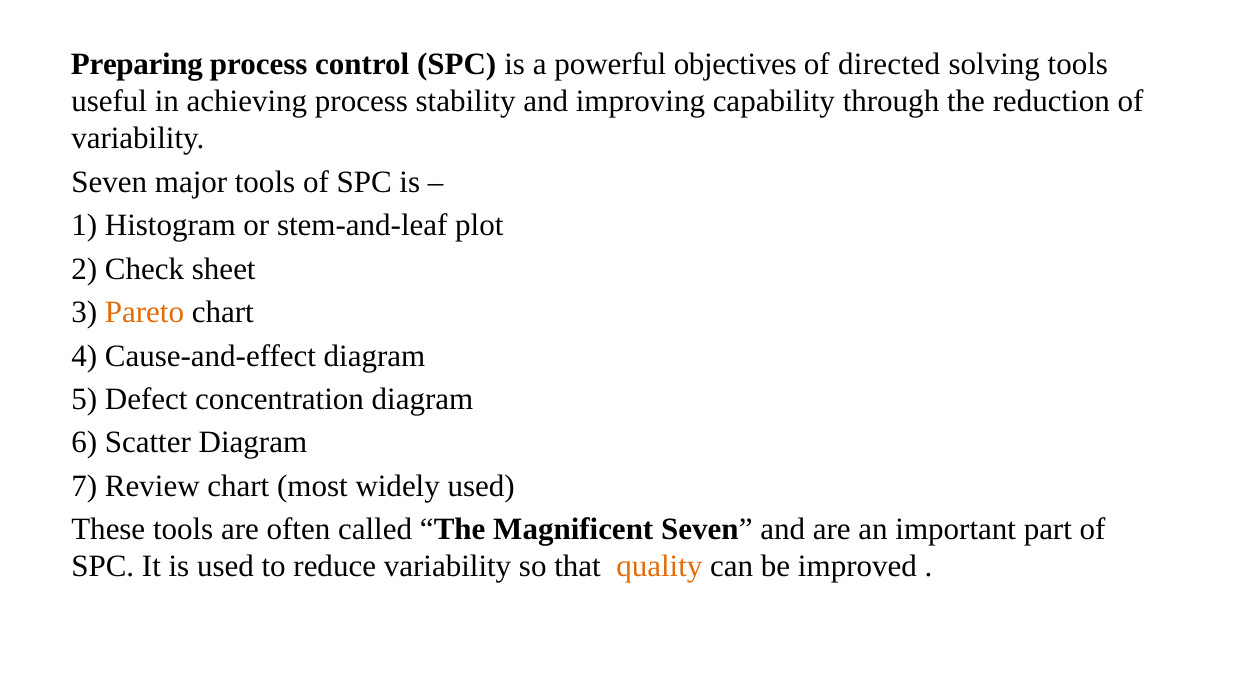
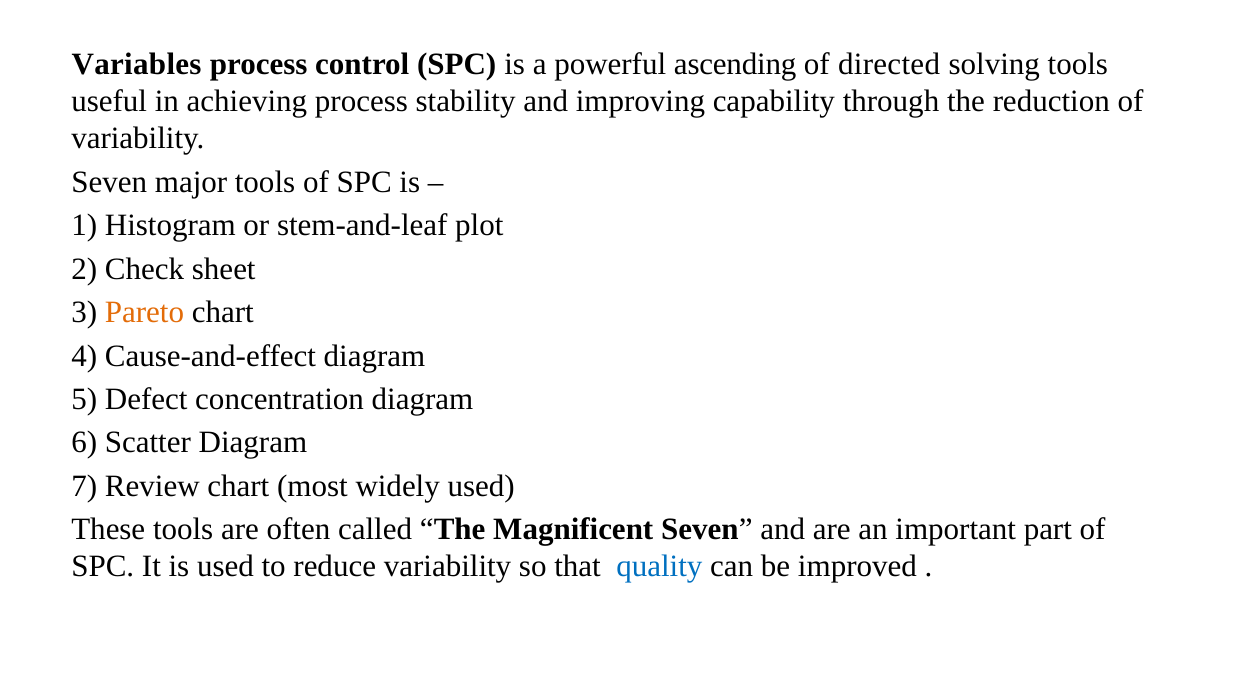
Preparing: Preparing -> Variables (137, 64)
objectives: objectives -> ascending (735, 64)
quality colour: orange -> blue (659, 567)
